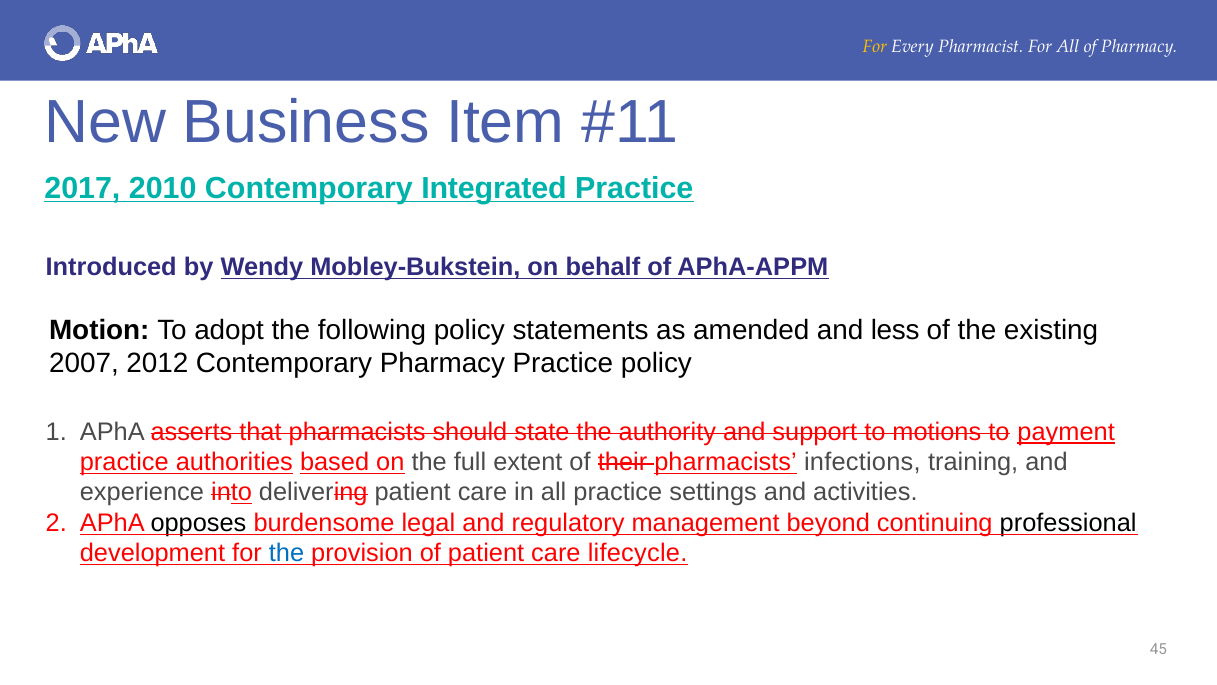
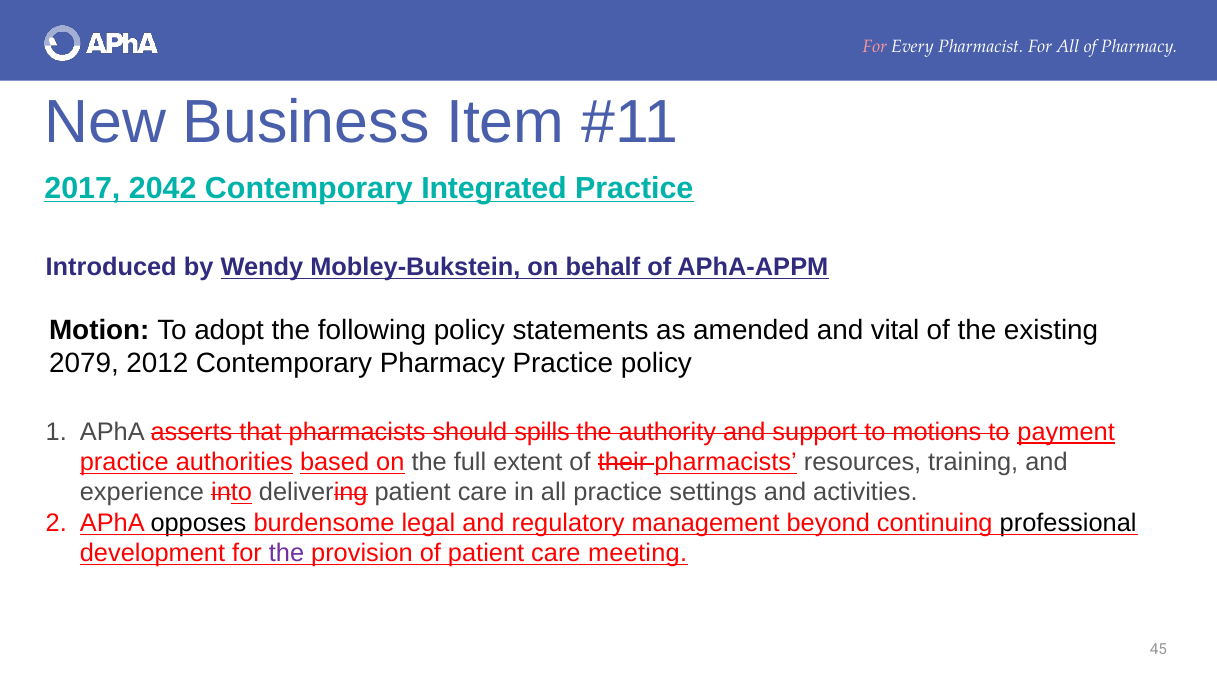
For colour: yellow -> pink (875, 47)
2010: 2010 -> 2042 (163, 188)
less: less -> vital (895, 330)
2007: 2007 -> 2079 (84, 363)
state: state -> spills (542, 431)
infections: infections -> resources (863, 462)
the colour: blue -> purple (286, 553)
lifecycle: lifecycle -> meeting (638, 553)
